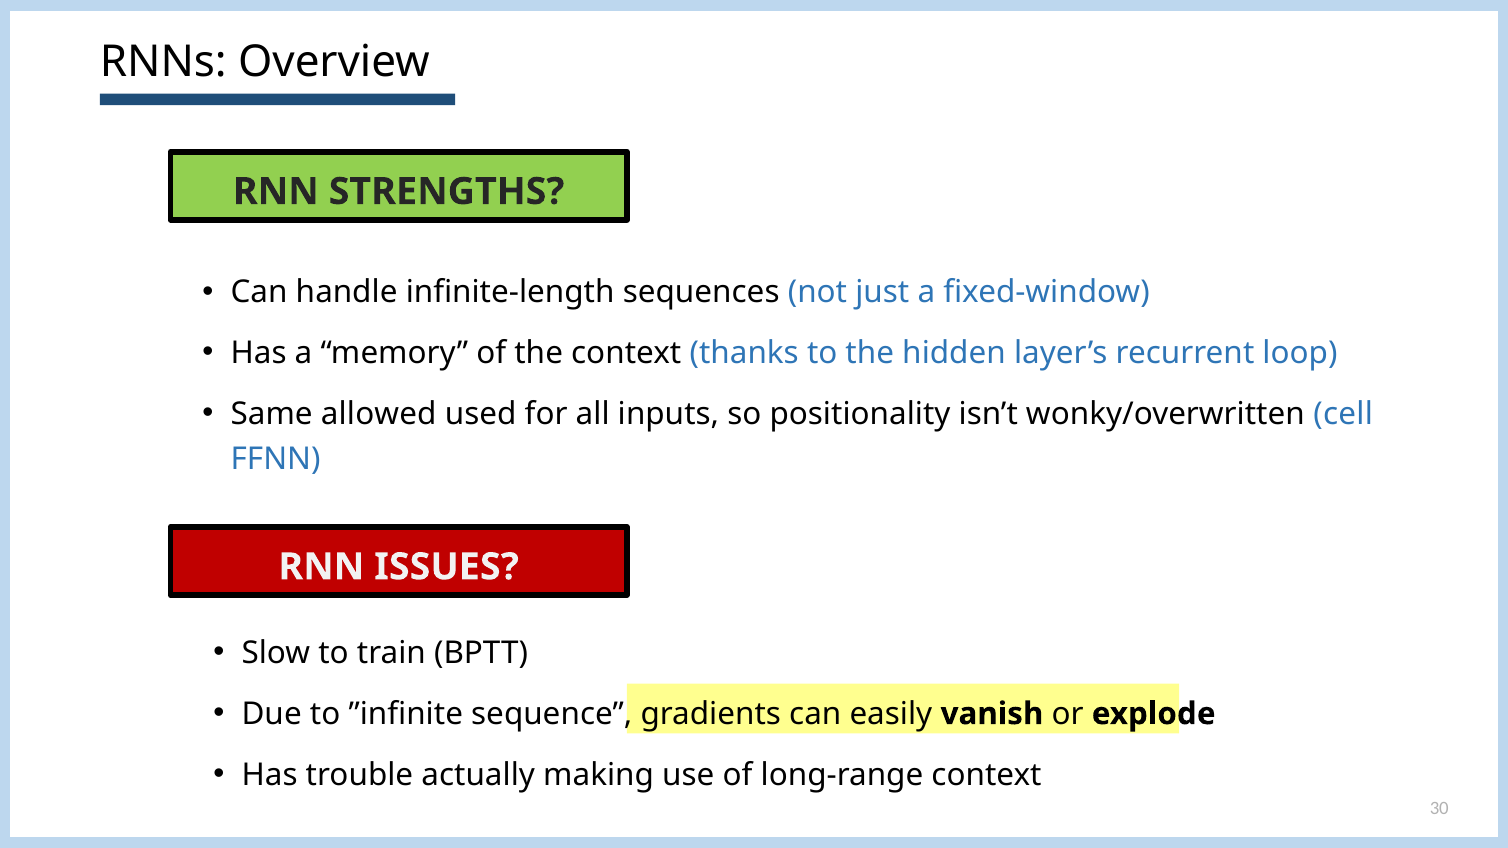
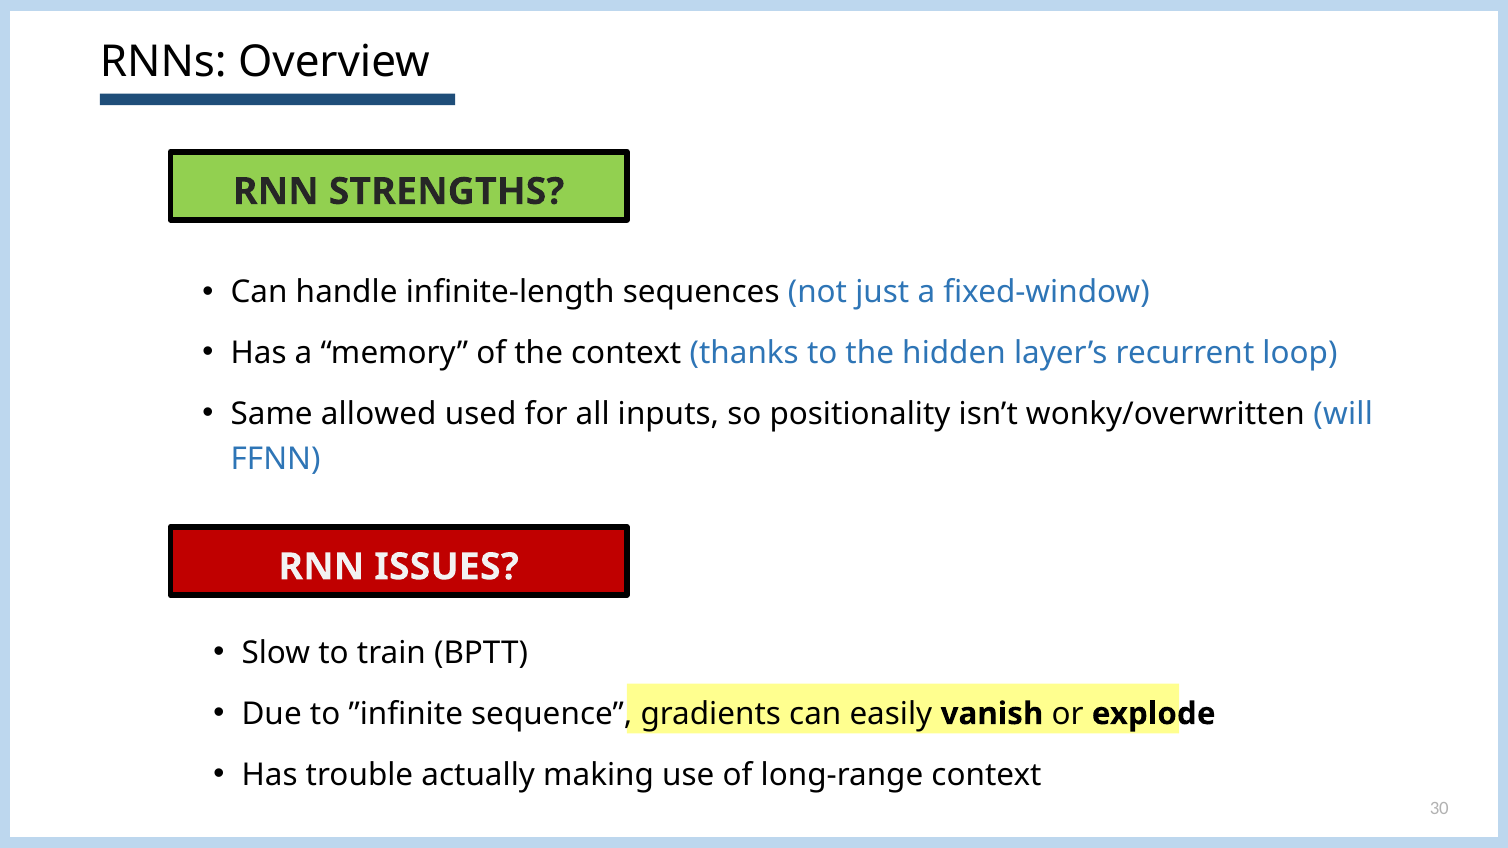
cell: cell -> will (1343, 414)
